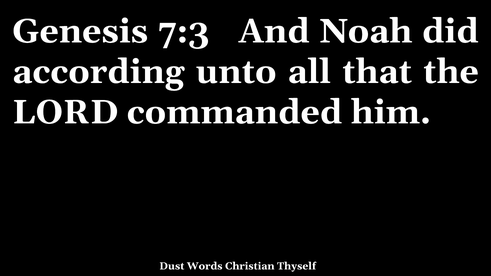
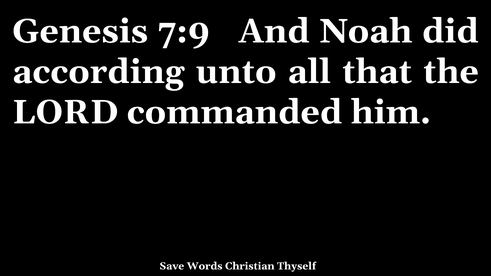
7:3: 7:3 -> 7:9 (184, 31)
Dust: Dust -> Save (172, 266)
